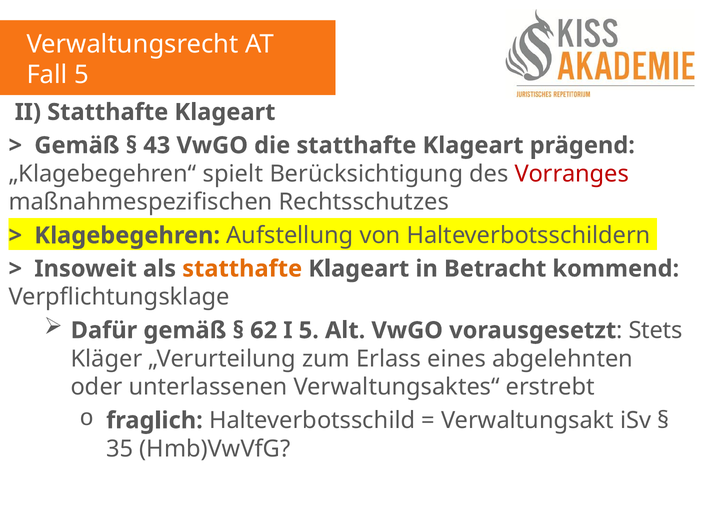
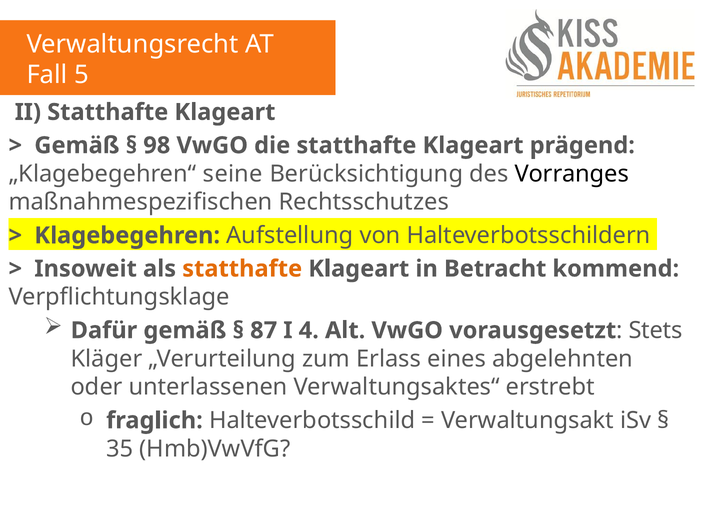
43: 43 -> 98 (157, 146)
spielt: spielt -> seine (233, 174)
Vorranges colour: red -> black (572, 174)
62: 62 -> 87 (264, 331)
I 5: 5 -> 4 (309, 331)
